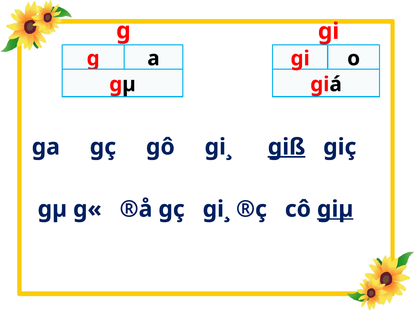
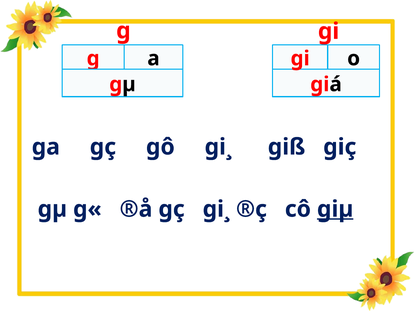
giß underline: present -> none (287, 147)
